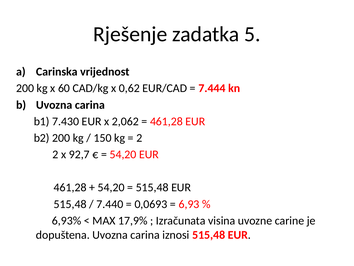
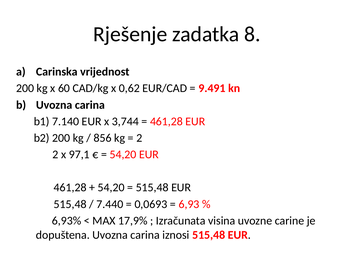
5: 5 -> 8 (252, 34)
7.444: 7.444 -> 9.491 (212, 88)
7.430: 7.430 -> 7.140 (66, 121)
2,062: 2,062 -> 3,744 (125, 121)
150: 150 -> 856 (103, 138)
92,7: 92,7 -> 97,1 (79, 154)
